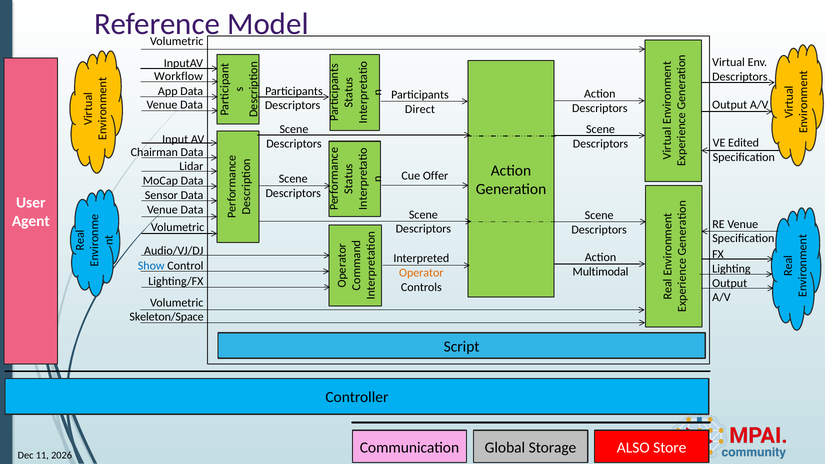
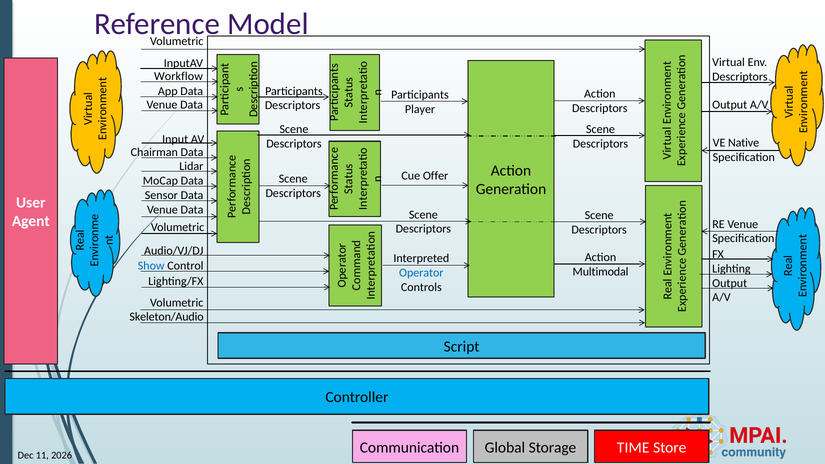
Direct: Direct -> Player (420, 109)
Edited: Edited -> Native (744, 143)
Operator colour: orange -> blue (421, 273)
Skeleton/Space: Skeleton/Space -> Skeleton/Audio (167, 317)
ALSO: ALSO -> TIME (633, 448)
